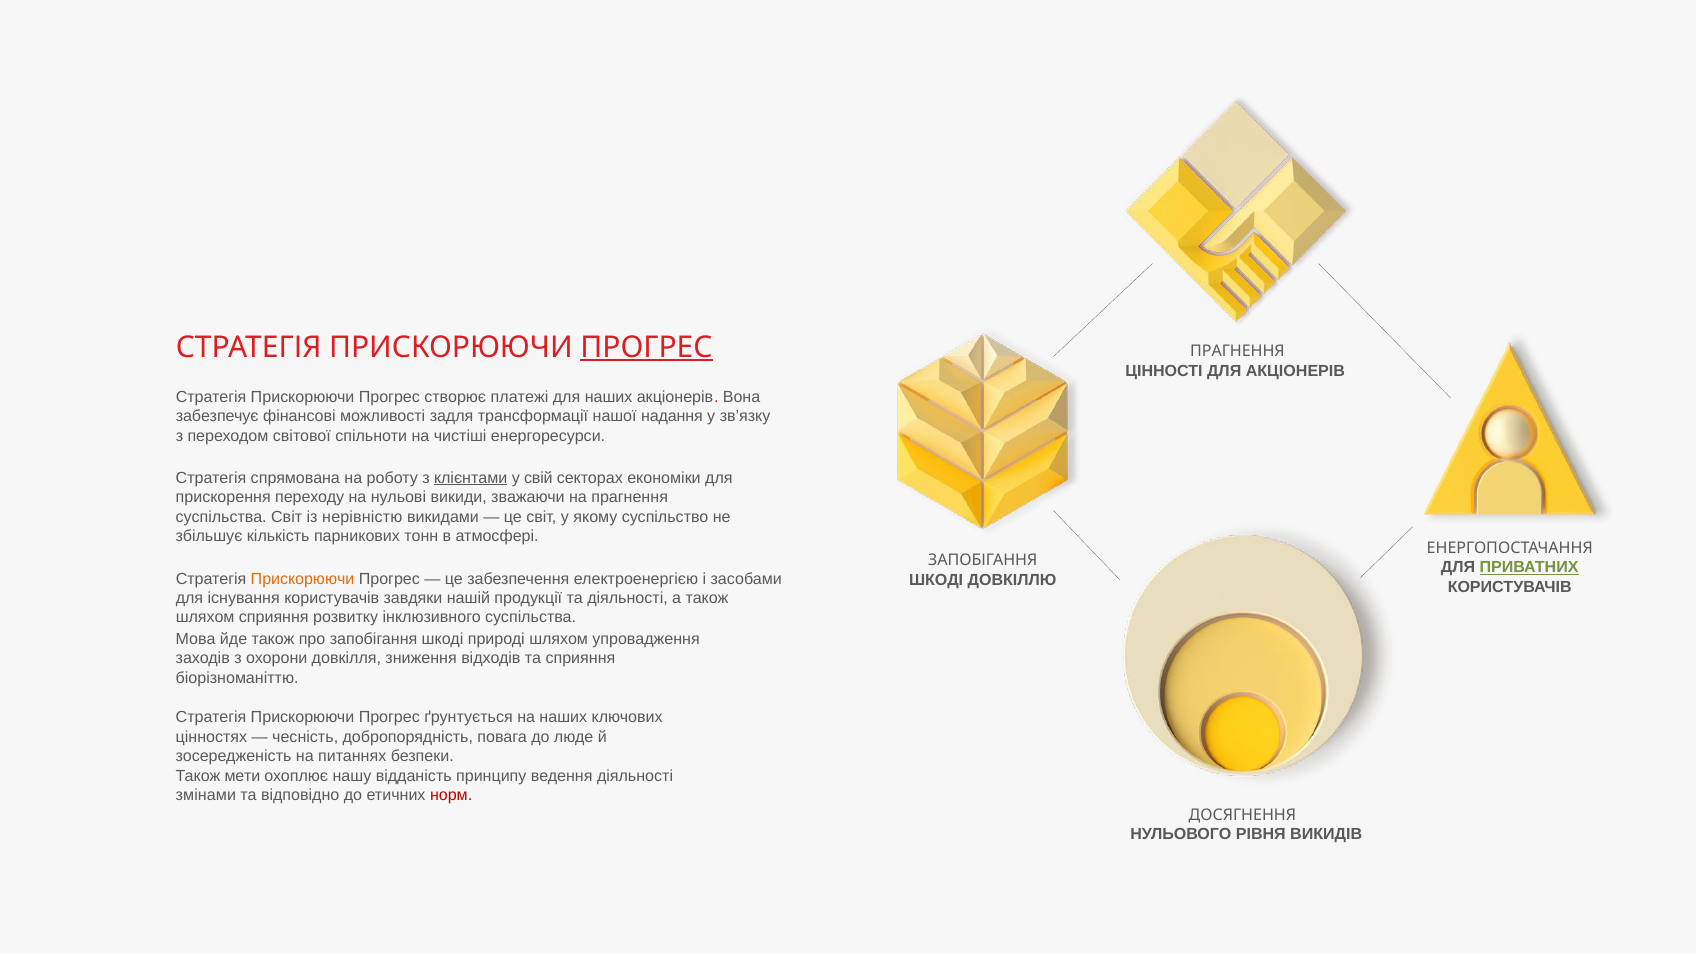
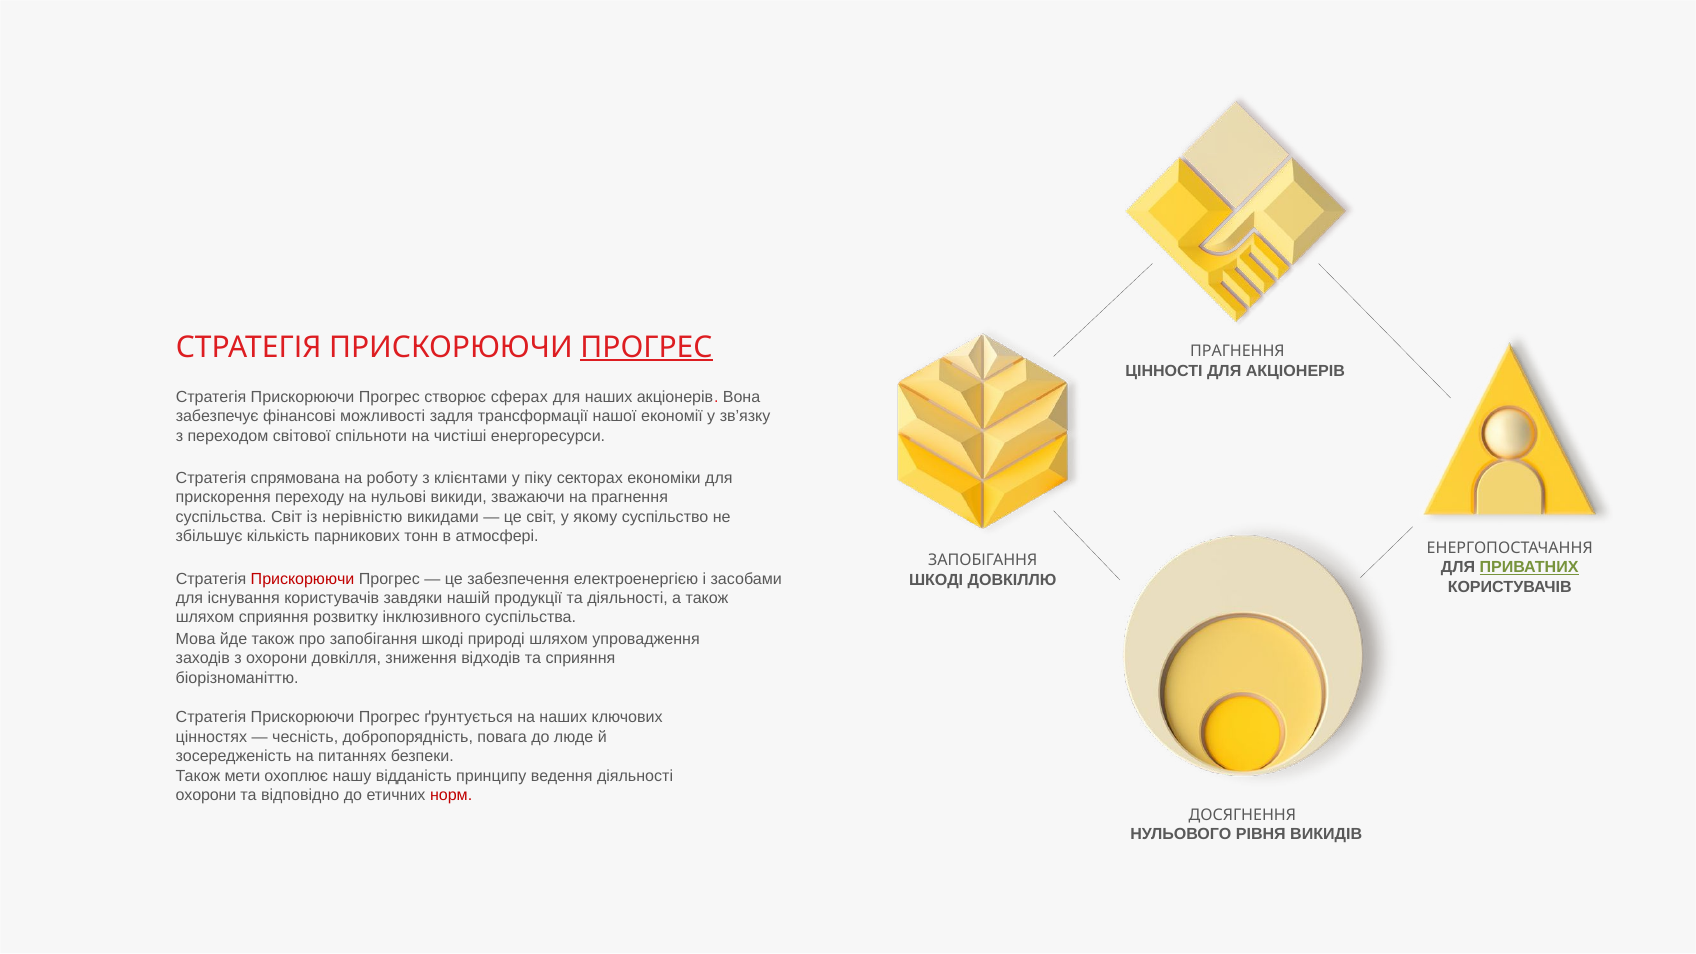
платежі: платежі -> сферах (519, 397)
надання: надання -> економії (672, 416)
клієнтами underline: present -> none (471, 478)
свій: свій -> піку (538, 478)
Прискорюючи colour: orange -> red (303, 579)
змінами: змінами -> охорони (206, 796)
